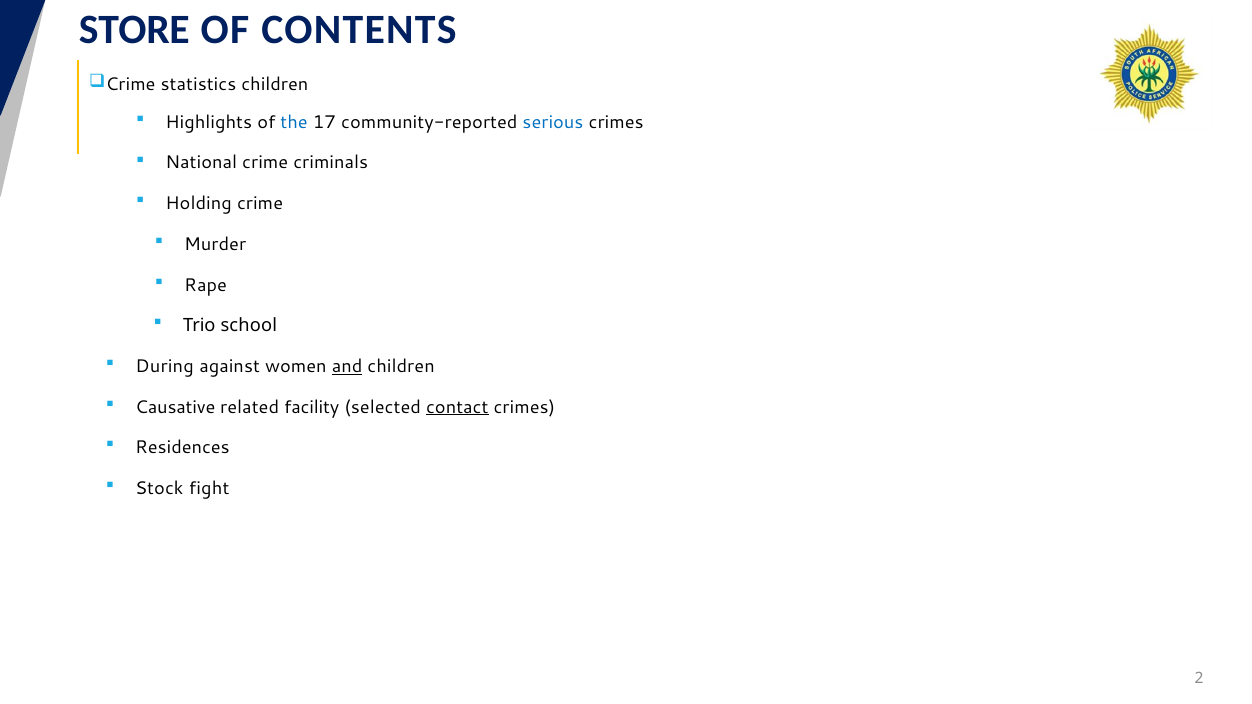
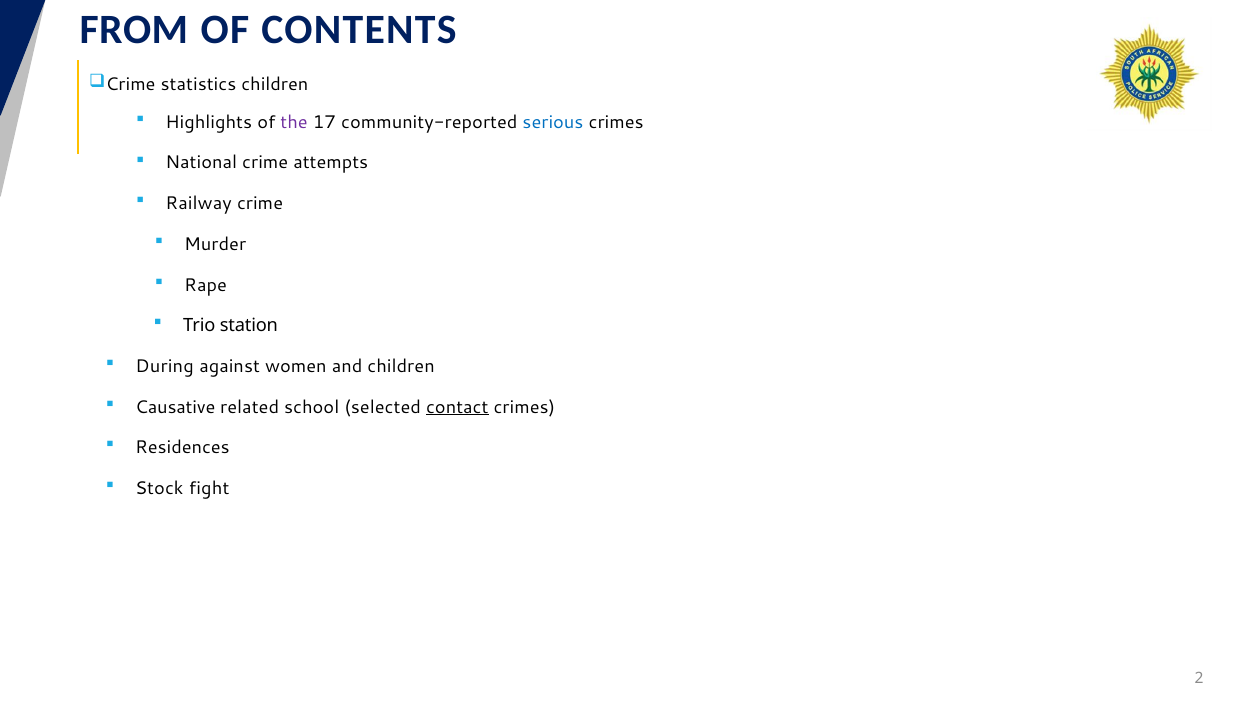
STORE: STORE -> FROM (134, 30)
the colour: blue -> purple (294, 122)
criminals: criminals -> attempts (331, 163)
Holding: Holding -> Railway (199, 204)
school: school -> station (249, 326)
and underline: present -> none (347, 367)
facility: facility -> school (312, 407)
